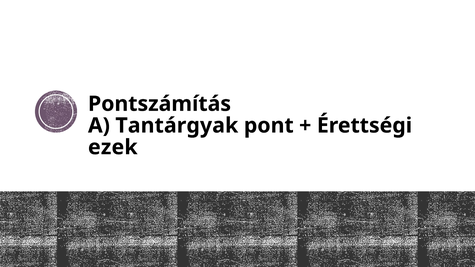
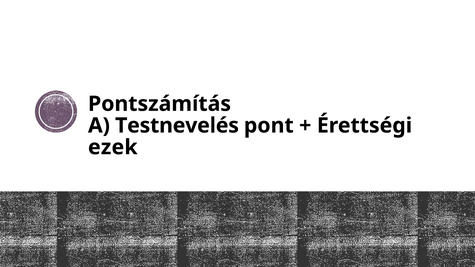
Tantárgyak: Tantárgyak -> Testnevelés (177, 126)
